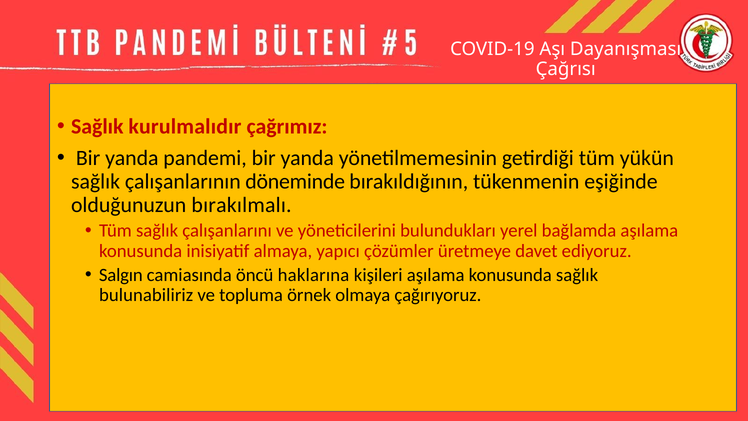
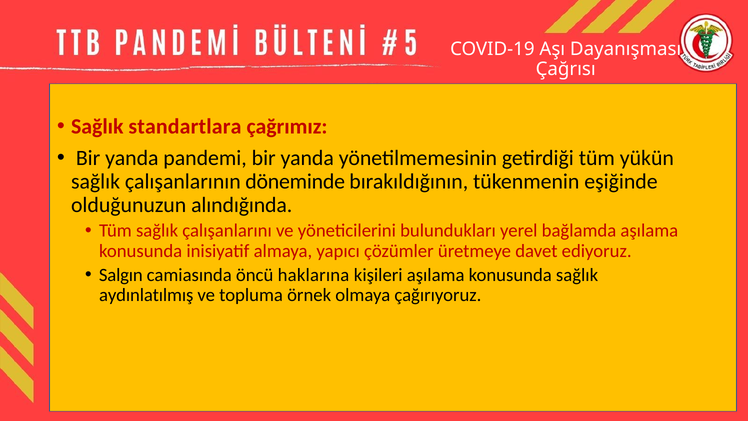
kurulmalıdır: kurulmalıdır -> standartlara (185, 126)
bırakılmalı: bırakılmalı -> alındığında (242, 205)
bulunabiliriz: bulunabiliriz -> aydınlatılmış (146, 295)
